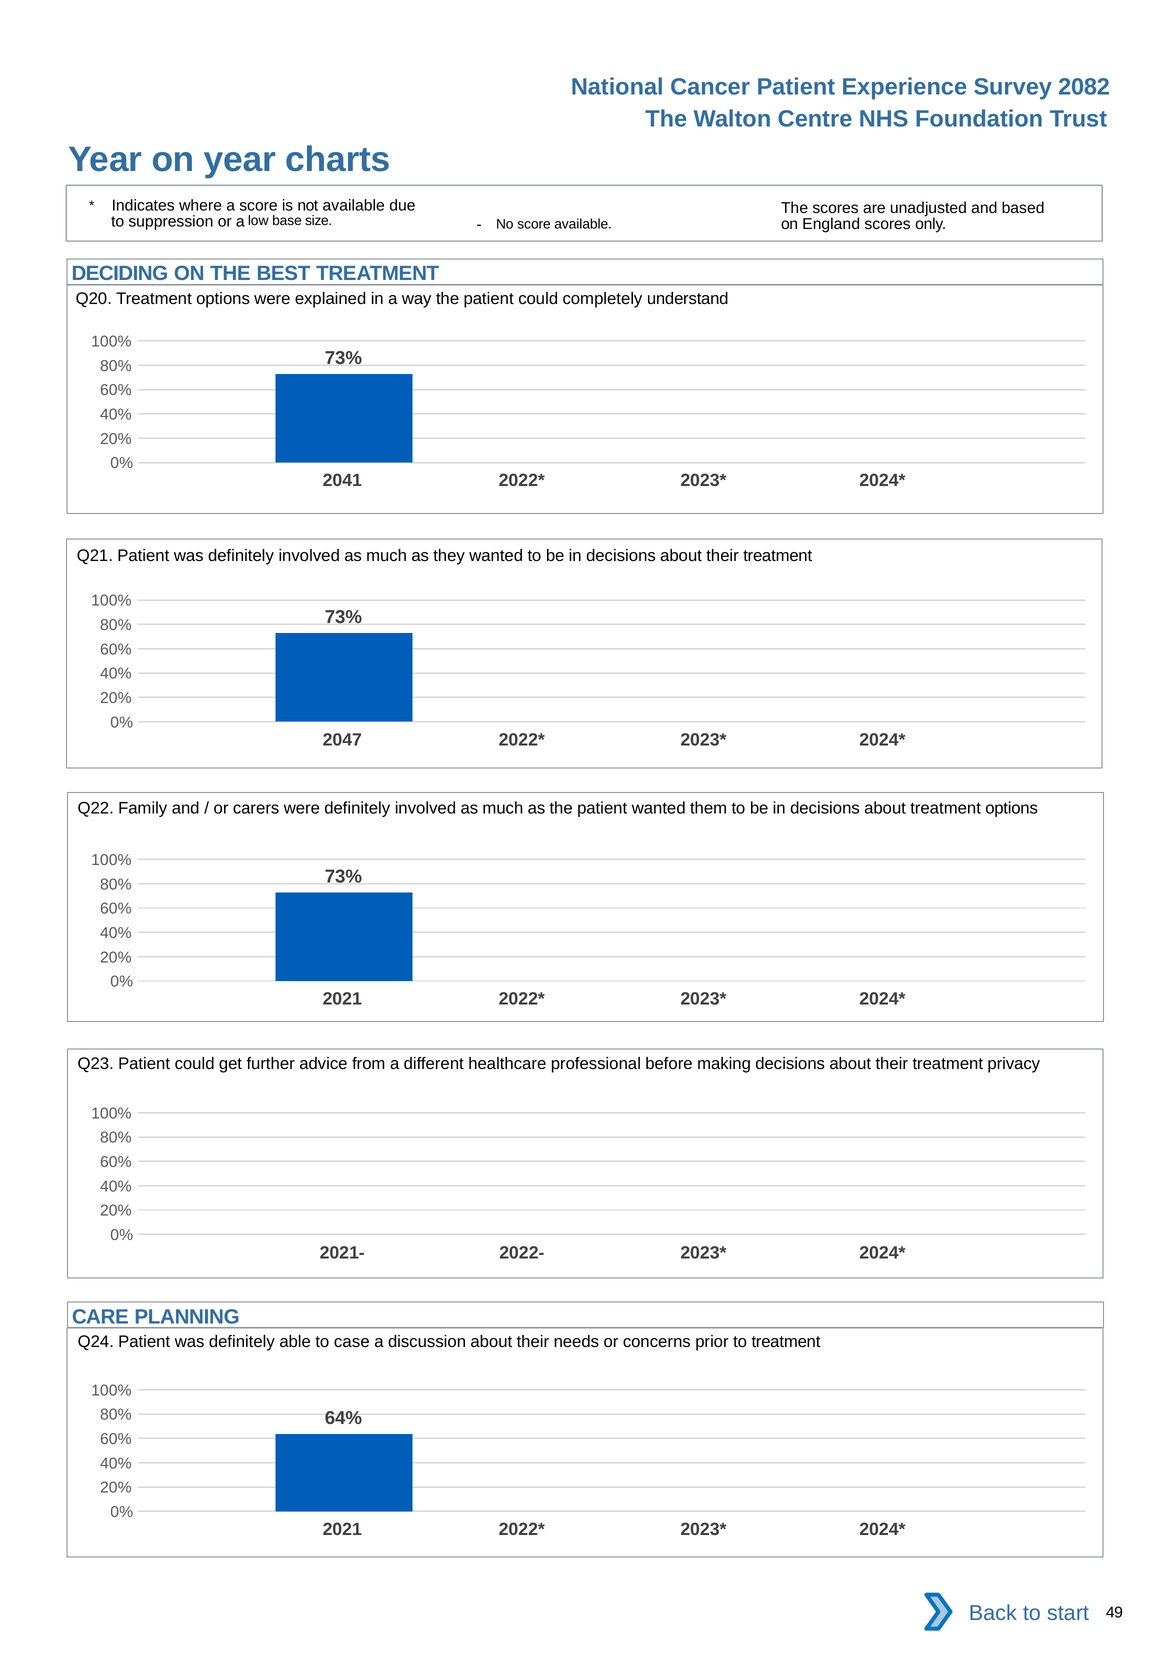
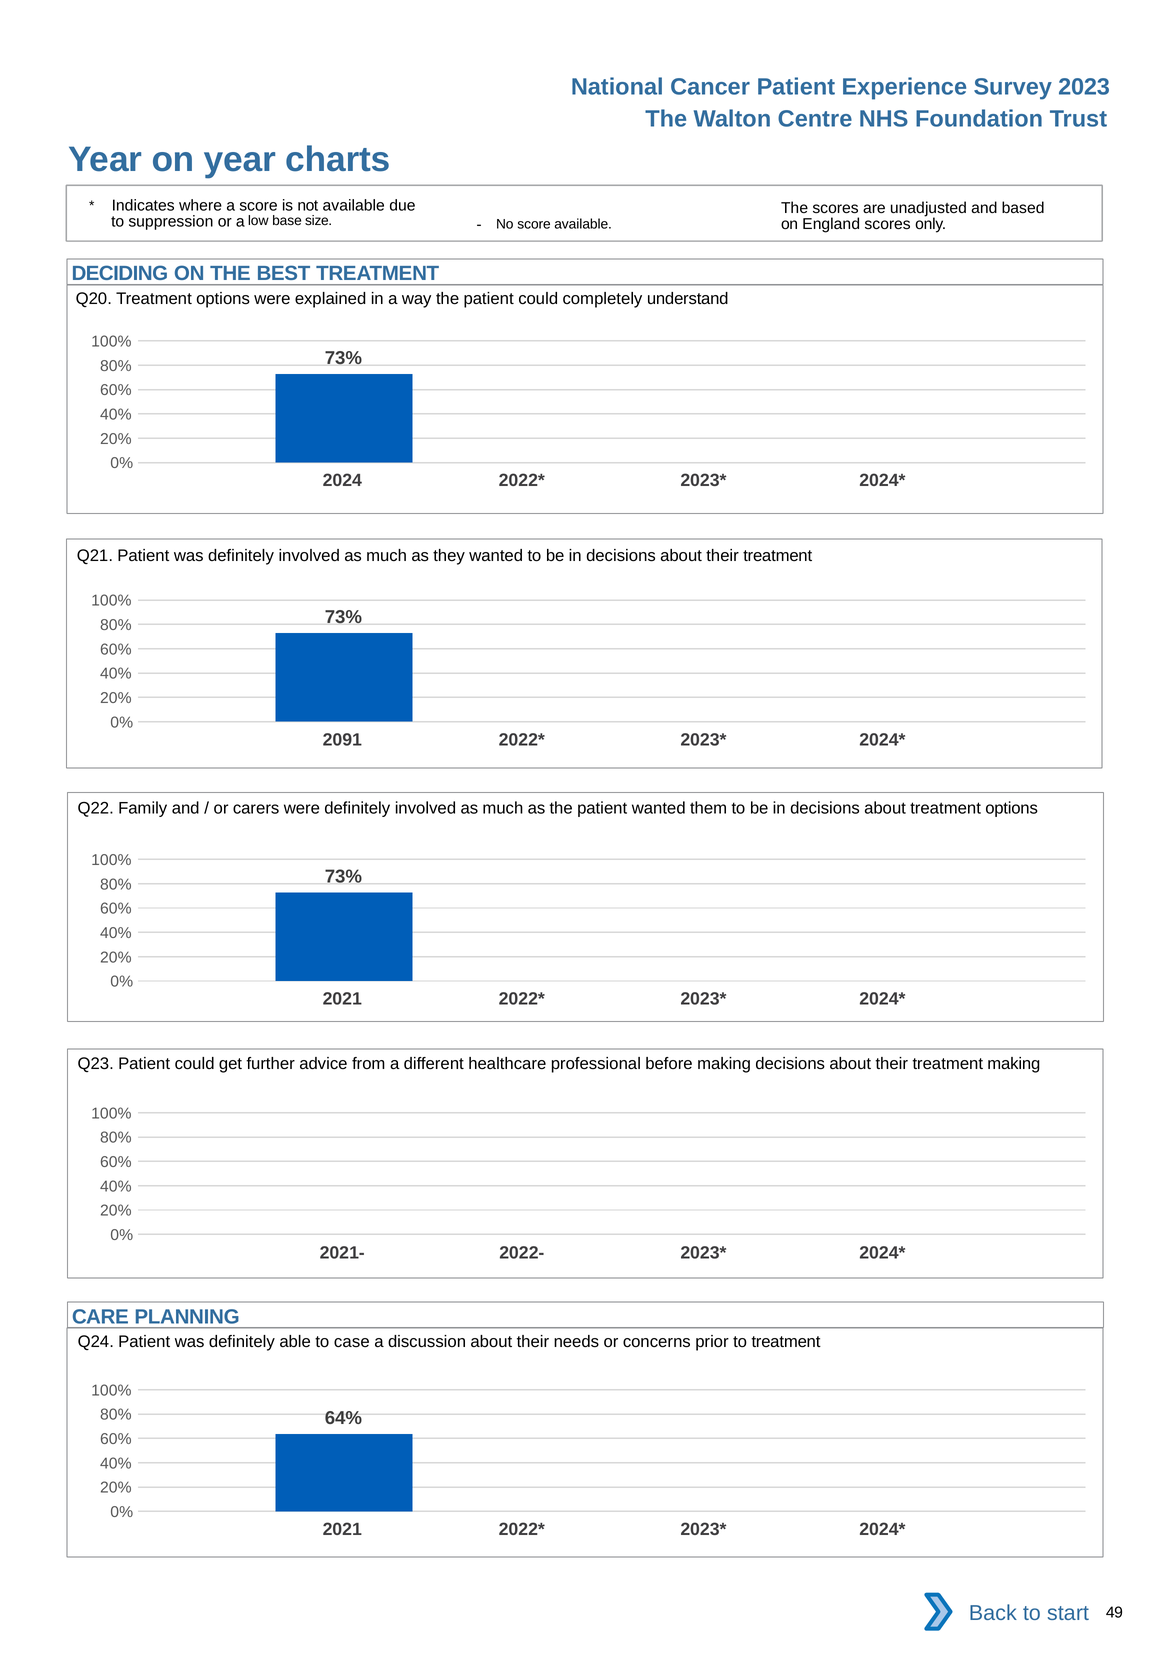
2082: 2082 -> 2023 (1084, 87)
2041: 2041 -> 2024 (342, 481)
2047: 2047 -> 2091 (342, 740)
treatment privacy: privacy -> making (1014, 1064)
